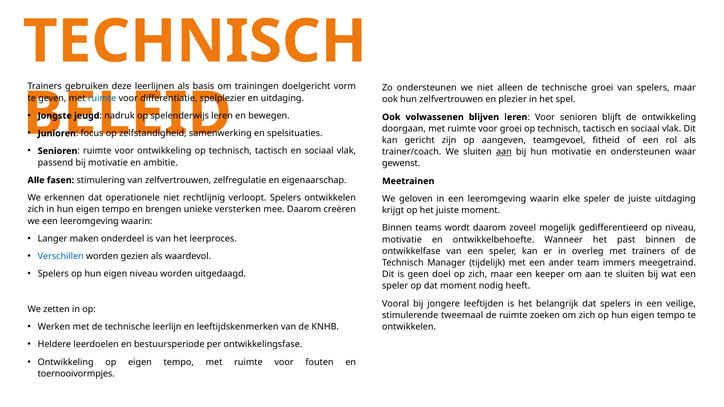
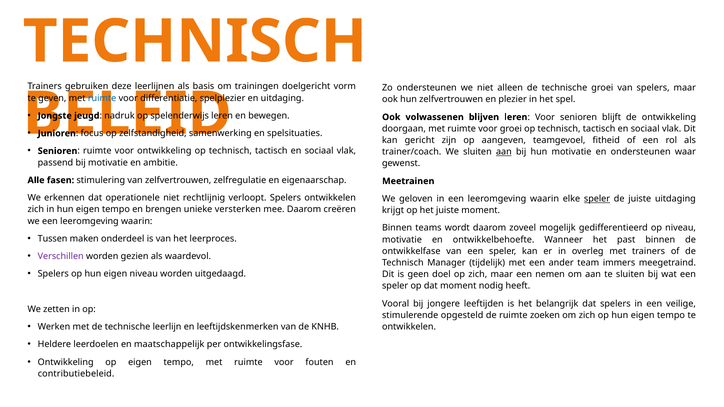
speler underline: none -> present (597, 199)
Langer: Langer -> Tussen (53, 239)
Verschillen colour: blue -> purple (61, 256)
keeper: keeper -> nemen (550, 275)
tweemaal: tweemaal -> opgesteld (462, 315)
bestuursperiode: bestuursperiode -> maatschappelijk (169, 345)
toernooivormpjes: toernooivormpjes -> contributiebeleid (76, 374)
